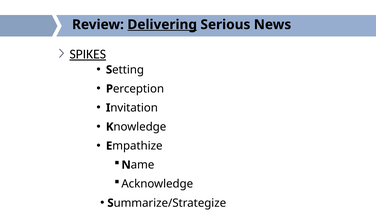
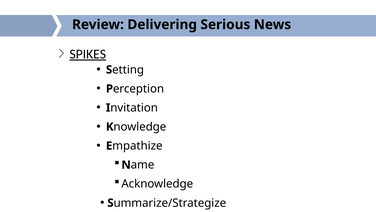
Delivering underline: present -> none (162, 25)
